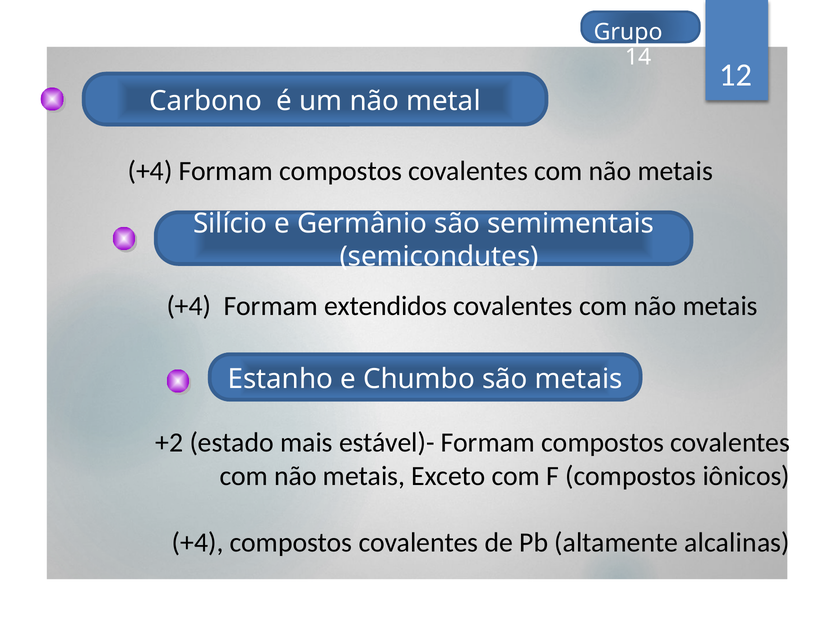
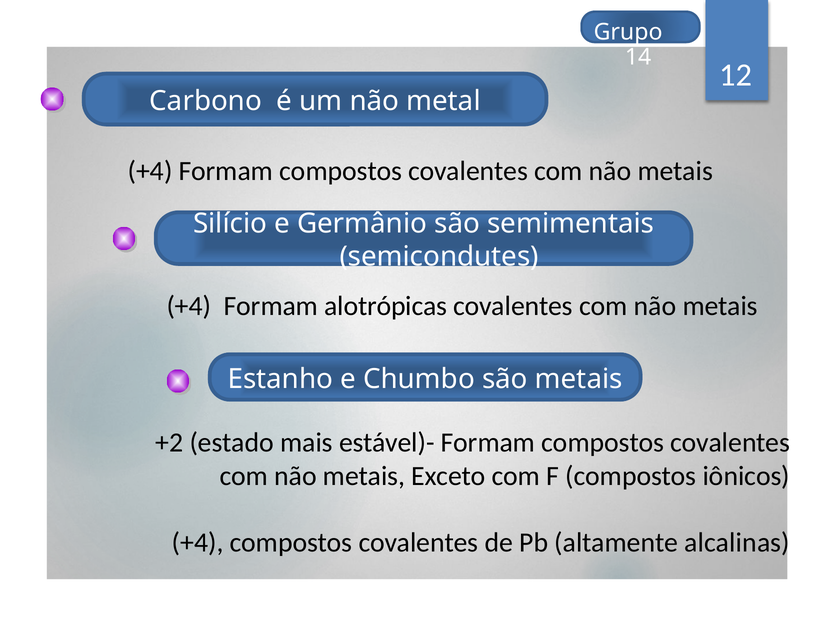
extendidos: extendidos -> alotrópicas (386, 306)
